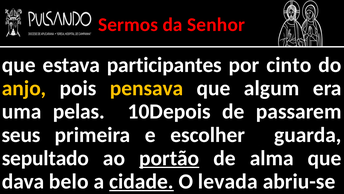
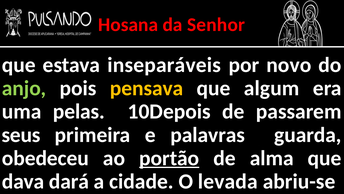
Sermos: Sermos -> Hosana (128, 25)
participantes: participantes -> inseparáveis (164, 65)
cinto: cinto -> novo (289, 65)
anjo colour: yellow -> light green (24, 88)
escolher: escolher -> palavras (208, 135)
sepultado: sepultado -> obedeceu (45, 158)
belo: belo -> dará (69, 181)
cidade underline: present -> none (141, 181)
